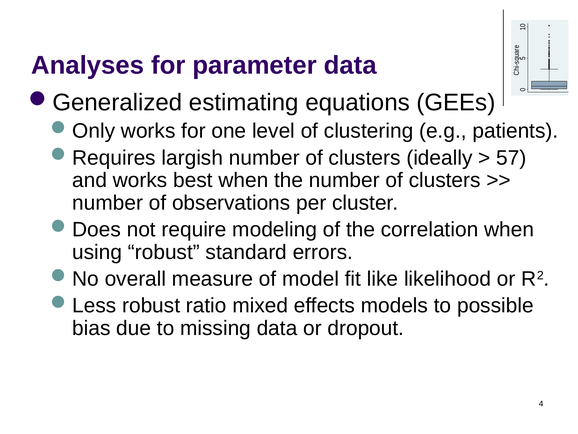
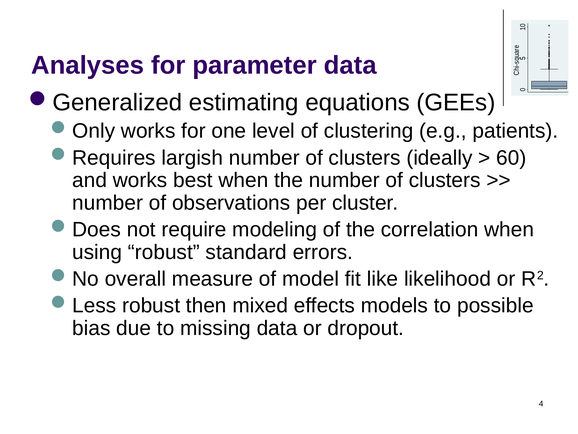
57: 57 -> 60 (511, 158)
ratio: ratio -> then (206, 305)
